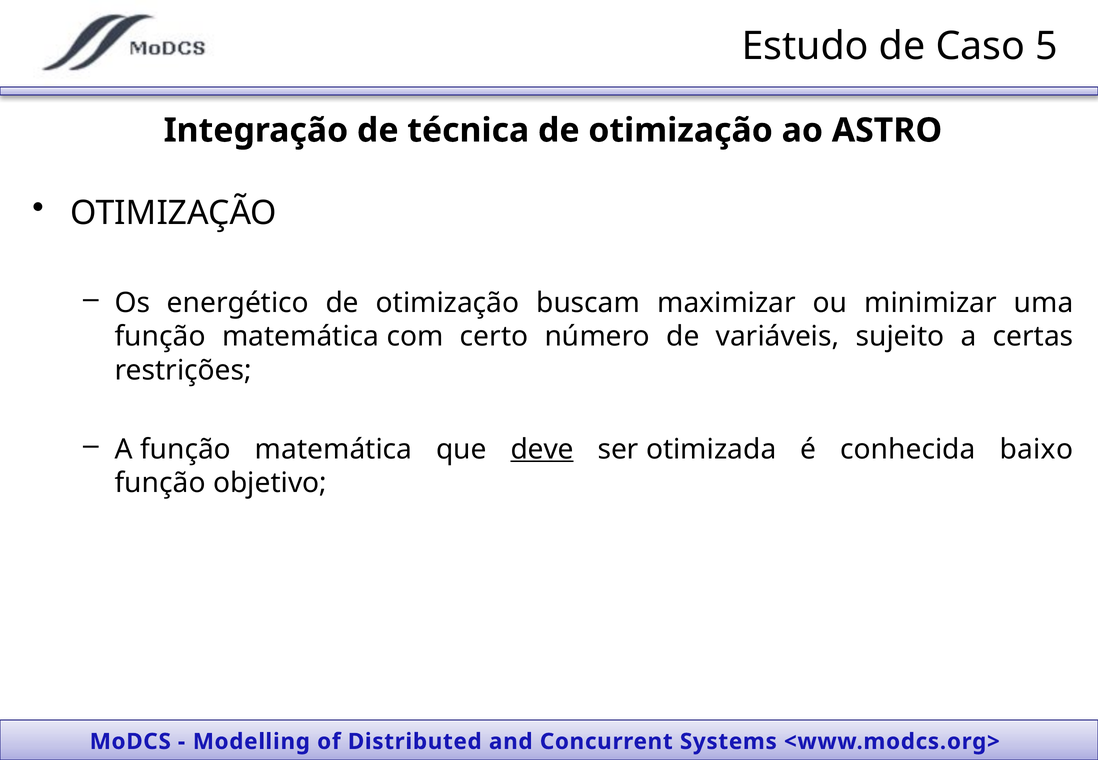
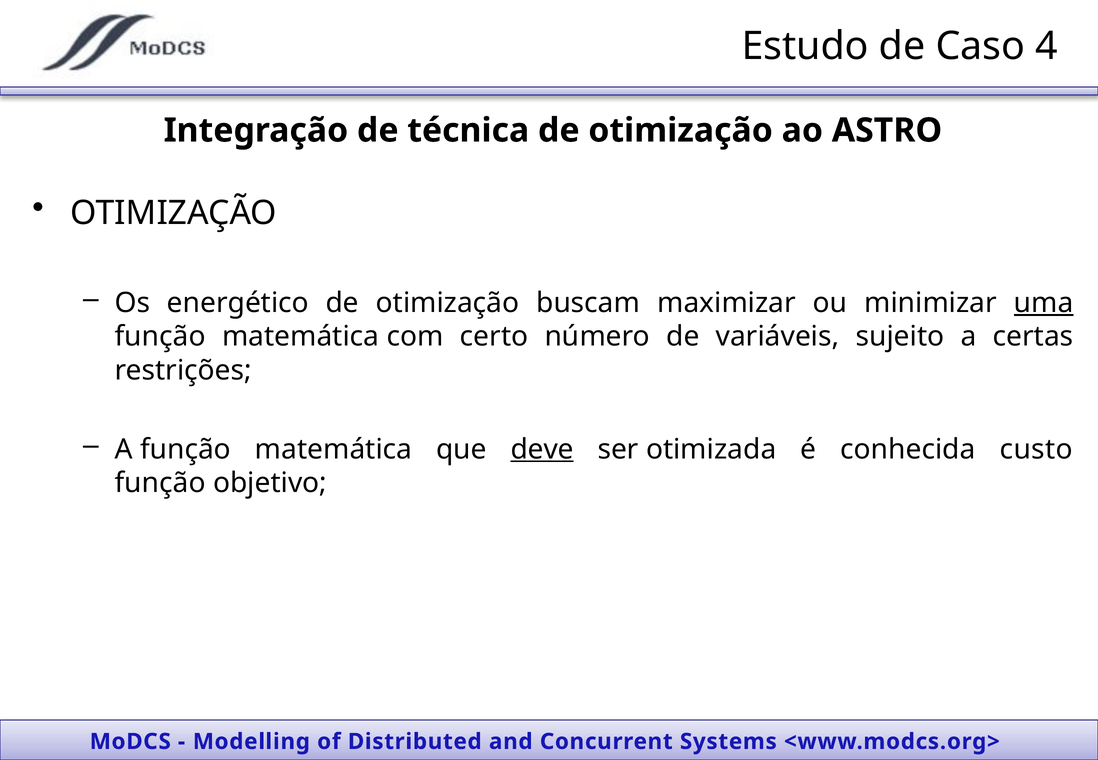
5: 5 -> 4 (1047, 46)
uma underline: none -> present (1044, 303)
baixo: baixo -> custo (1036, 449)
